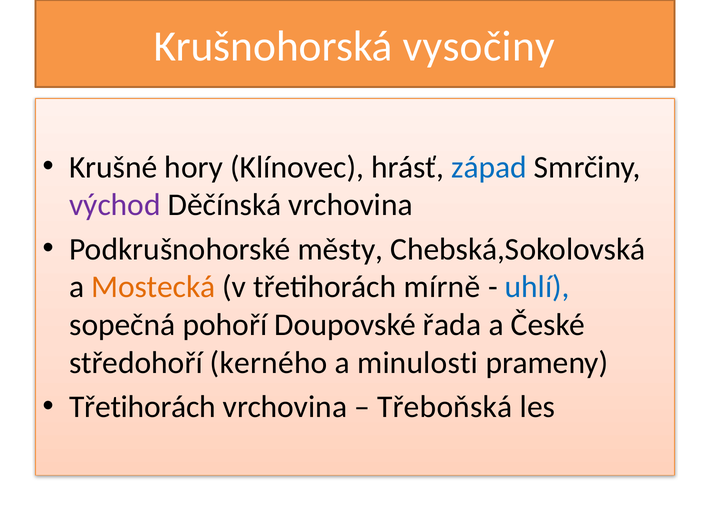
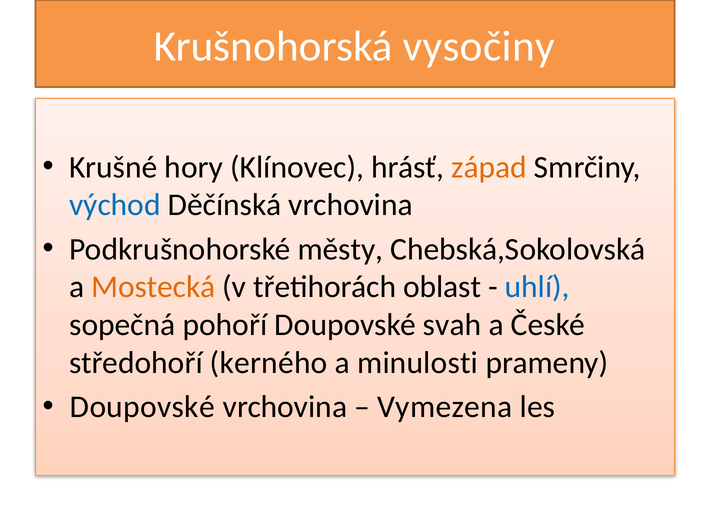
západ colour: blue -> orange (489, 167)
východ colour: purple -> blue (115, 205)
mírně: mírně -> oblast (442, 287)
řada: řada -> svah (452, 325)
Třetihorách: Třetihorách -> Doupovské (142, 407)
Třeboňská: Třeboňská -> Vymezena (445, 407)
